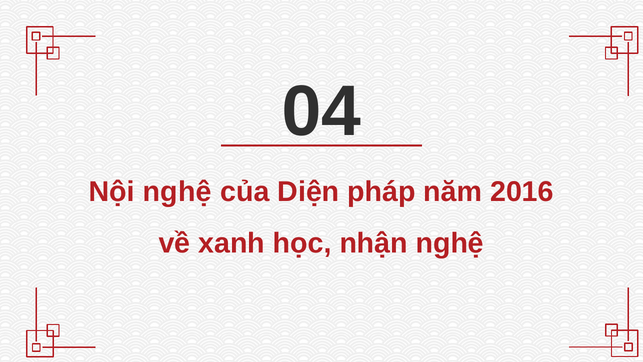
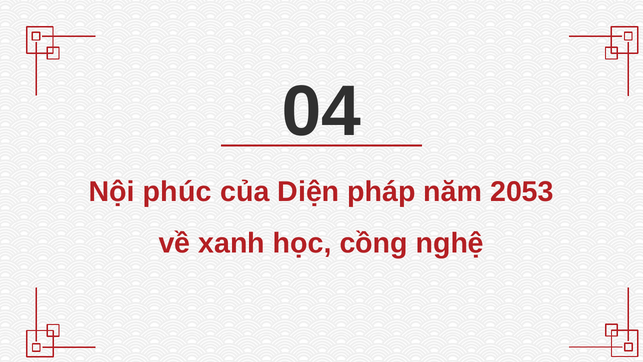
Nội nghệ: nghệ -> phúc (177, 192)
2016: 2016 -> 2053 (522, 192)
nhận: nhận -> cồng (374, 243)
